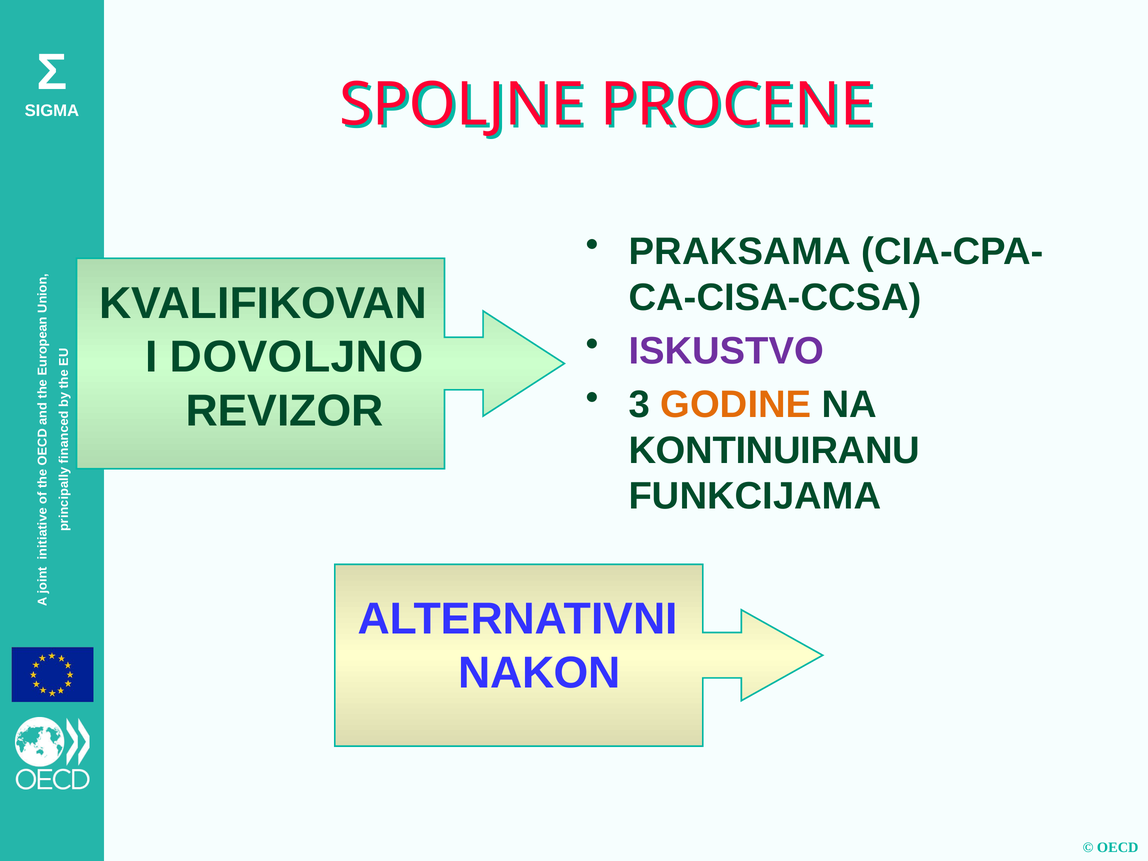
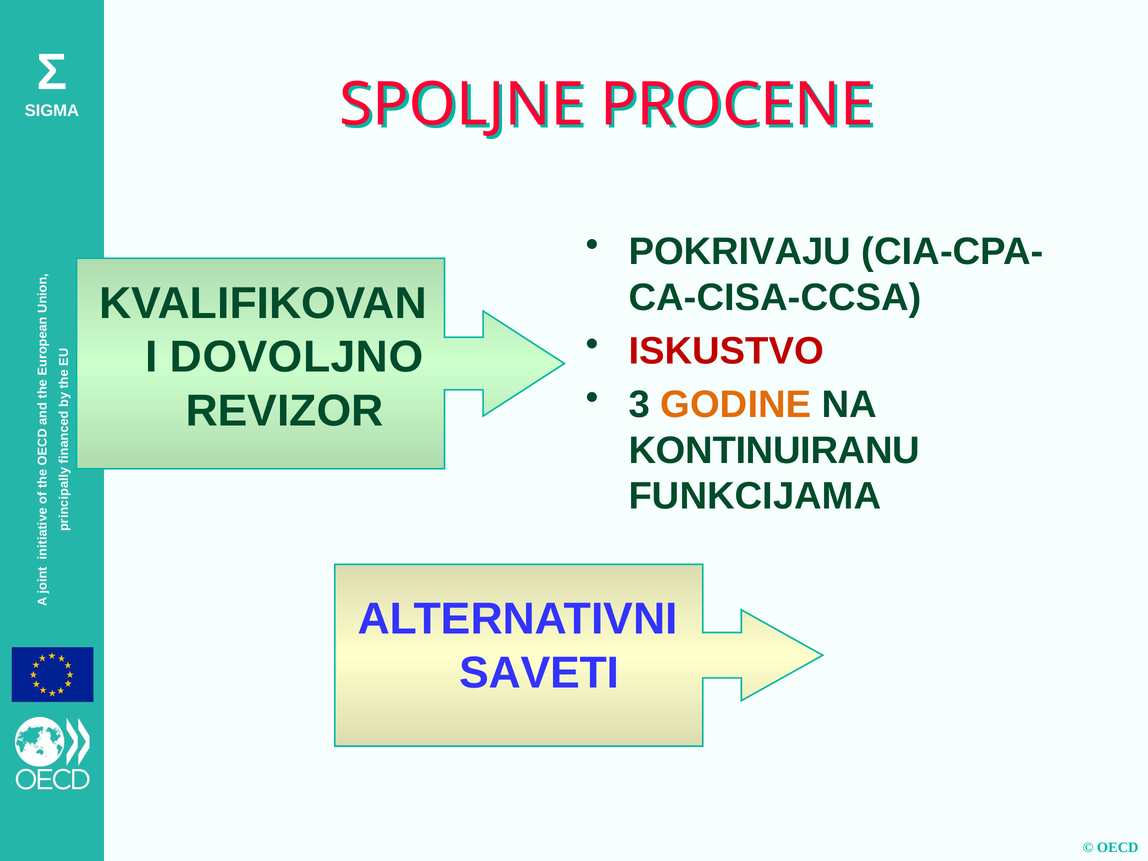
PRAKSAMA: PRAKSAMA -> POKRIVAJU (740, 251)
ISKUSTVO colour: purple -> red (726, 351)
NAKON: NAKON -> SAVETI (539, 673)
